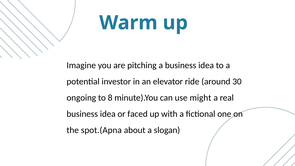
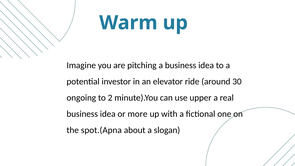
8: 8 -> 2 (110, 98)
might: might -> upper (201, 98)
faced: faced -> more (138, 114)
